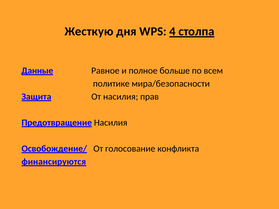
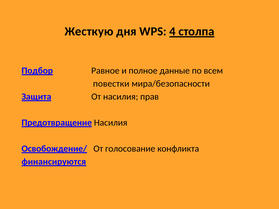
Данные: Данные -> Подбор (37, 71)
больше: больше -> данные (175, 71)
политике: политике -> повестки (111, 84)
